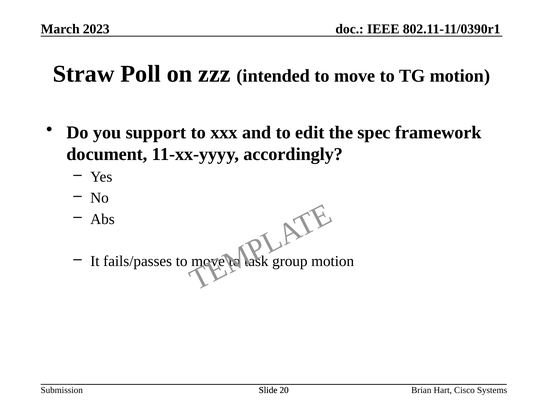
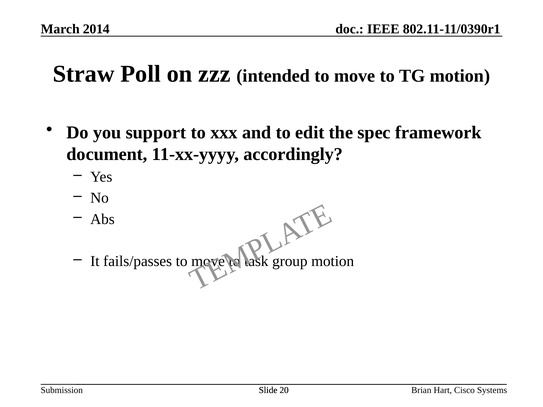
2023: 2023 -> 2014 (96, 29)
